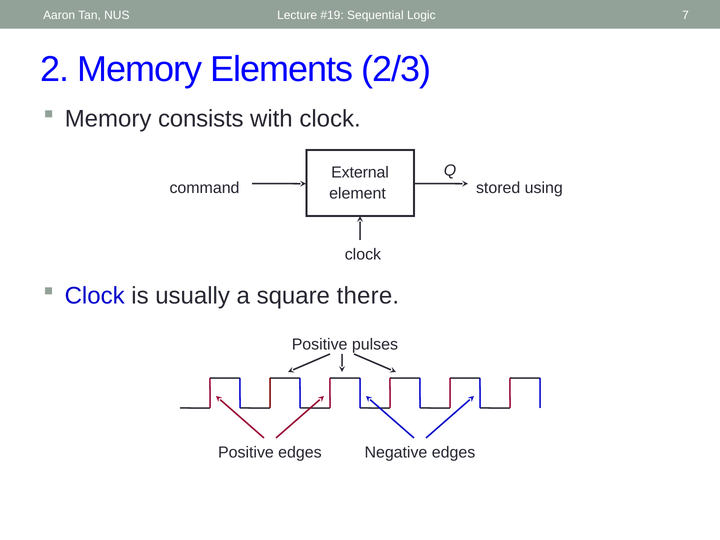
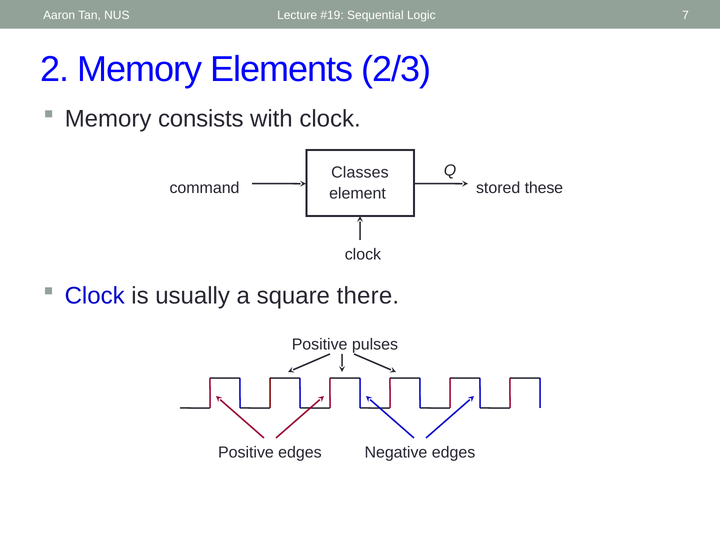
External: External -> Classes (360, 173)
using: using -> these (544, 188)
